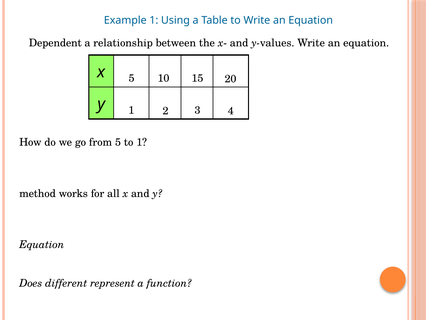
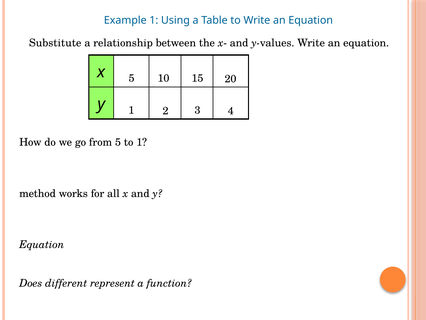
Dependent: Dependent -> Substitute (55, 43)
